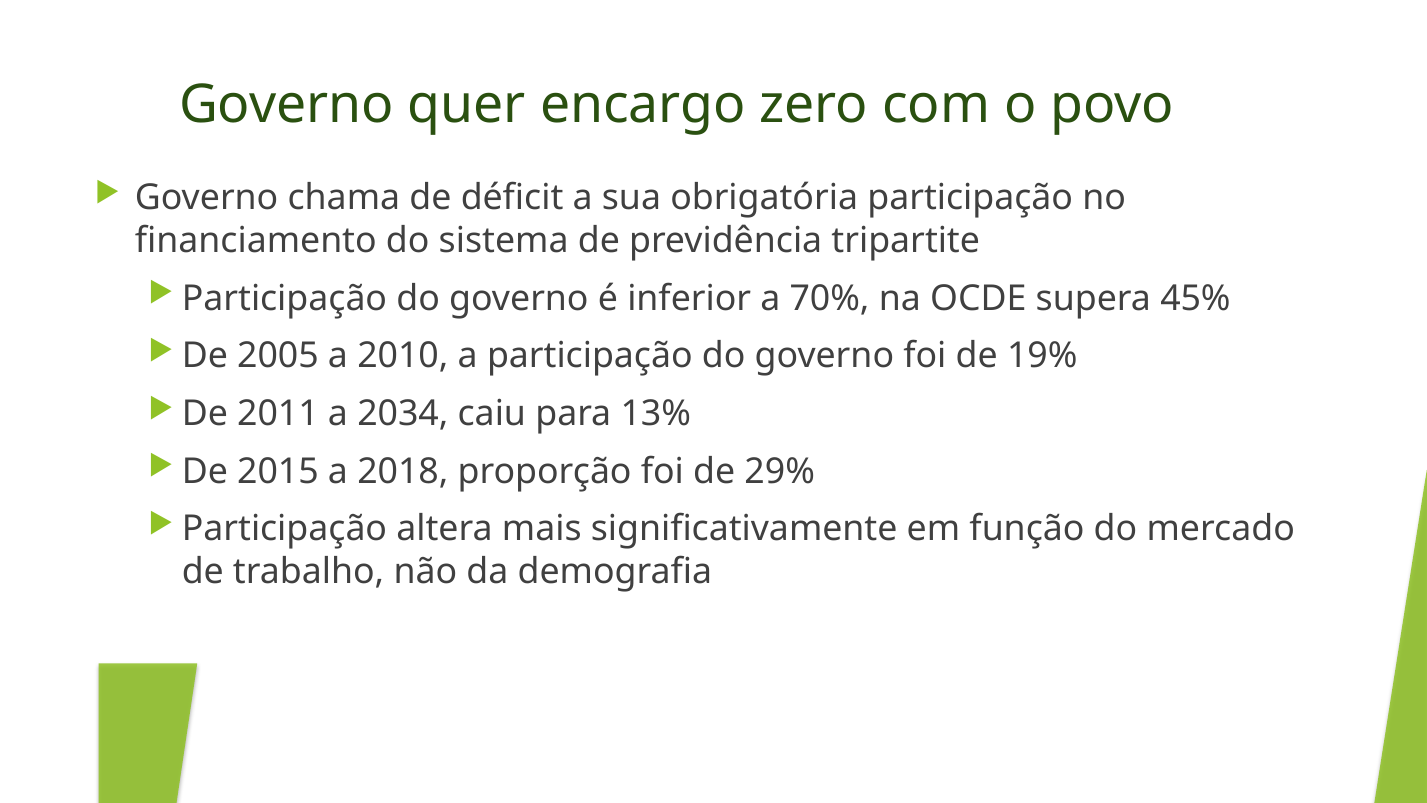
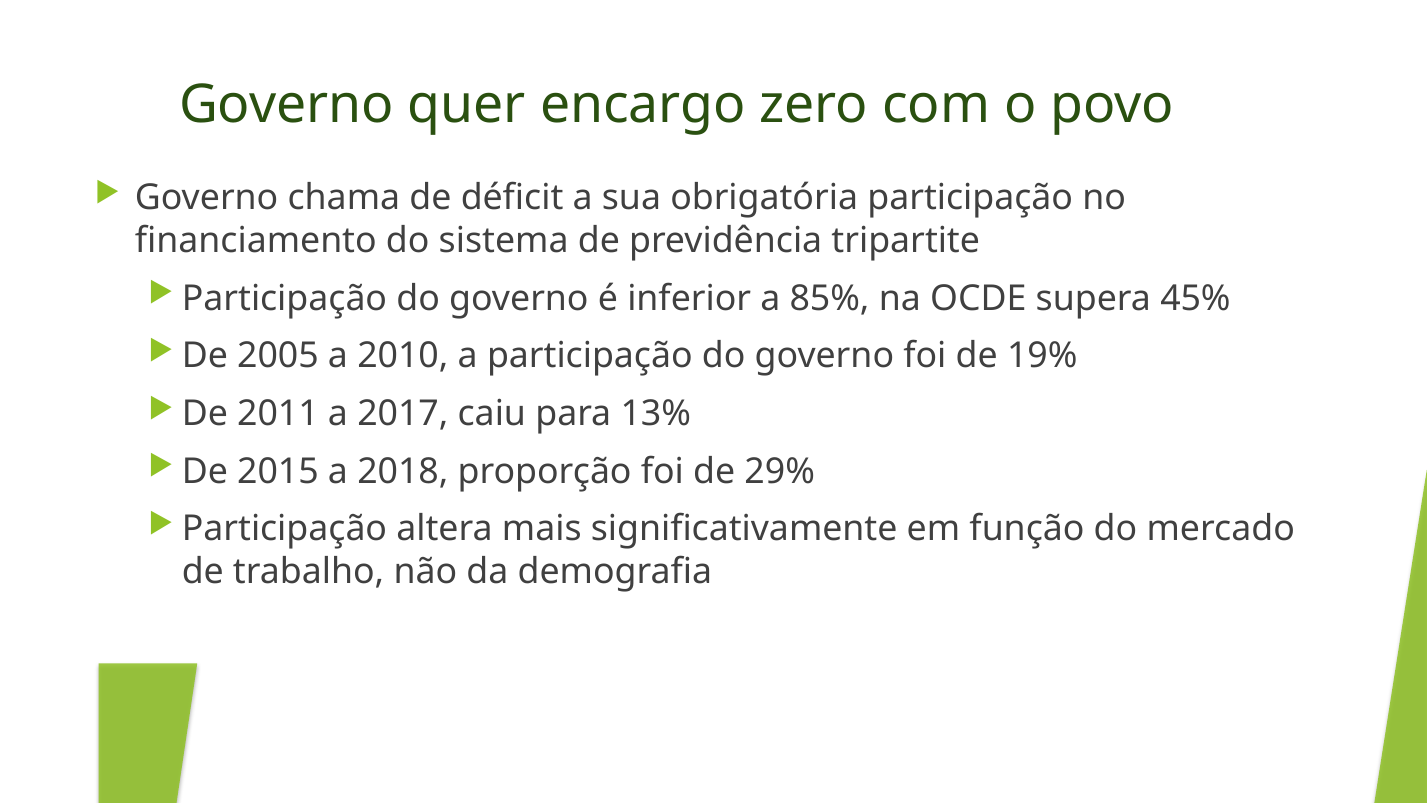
70%: 70% -> 85% (830, 298)
2034: 2034 -> 2017 (403, 414)
